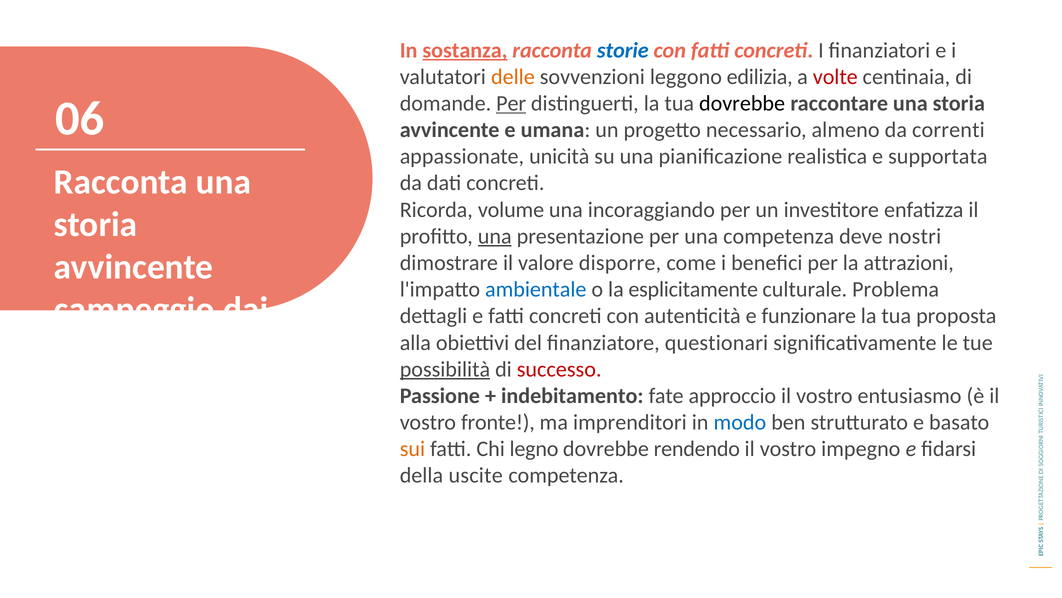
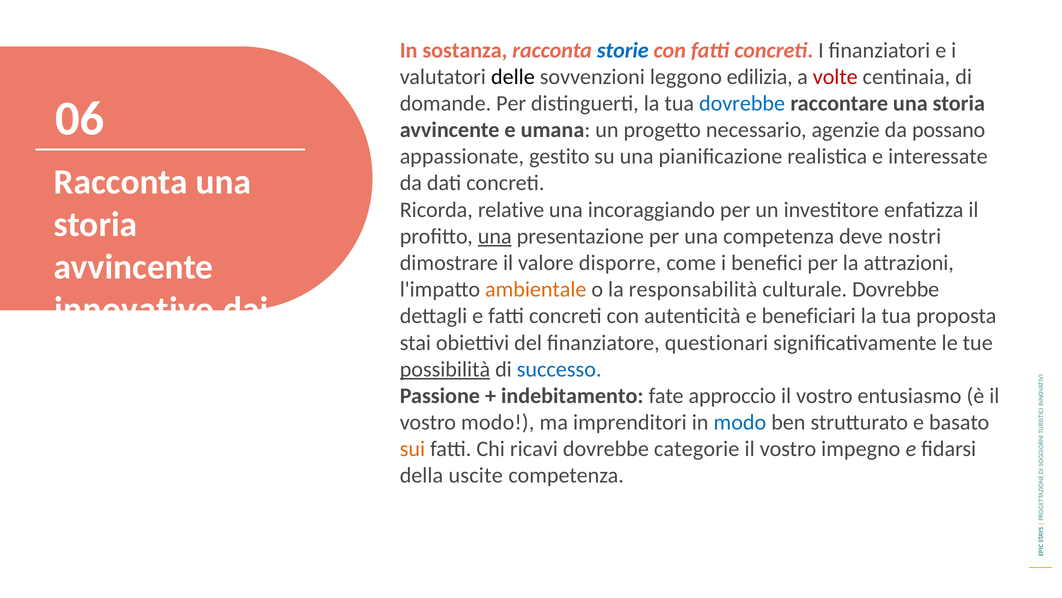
sostanza underline: present -> none (465, 50)
delle colour: orange -> black (513, 77)
Per underline: present -> none (511, 103)
dovrebbe colour: black -> blue (742, 103)
almeno: almeno -> agenzie (846, 130)
correnti: correnti -> possano (949, 130)
unicità: unicità -> gestito (559, 156)
supportata: supportata -> interessate (938, 156)
volume: volume -> relative (511, 210)
ambientale colour: blue -> orange (536, 289)
esplicitamente: esplicitamente -> responsabilità (693, 289)
culturale Problema: Problema -> Dovrebbe (896, 289)
campeggio: campeggio -> innovativo (134, 309)
funzionare: funzionare -> beneficiari (809, 316)
alla: alla -> stai (415, 342)
successo colour: red -> blue (559, 369)
vostro fronte: fronte -> modo (498, 422)
legno: legno -> ricavi (534, 449)
rendendo: rendendo -> categorie (697, 449)
